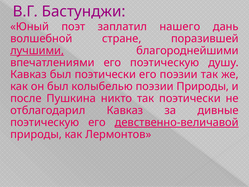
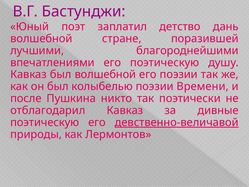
нашего: нашего -> детство (180, 27)
лучшими underline: present -> none (37, 51)
был поэтически: поэтически -> волшебной (105, 74)
поэзии Природы: Природы -> Времени (203, 86)
